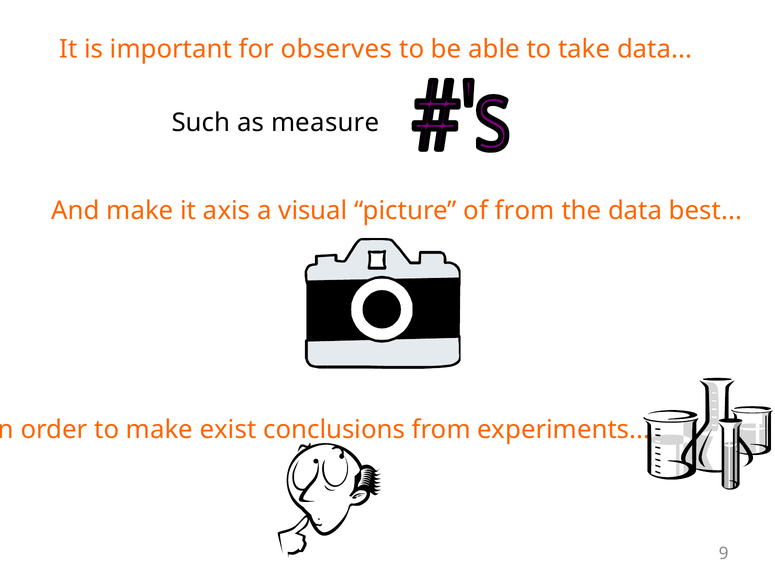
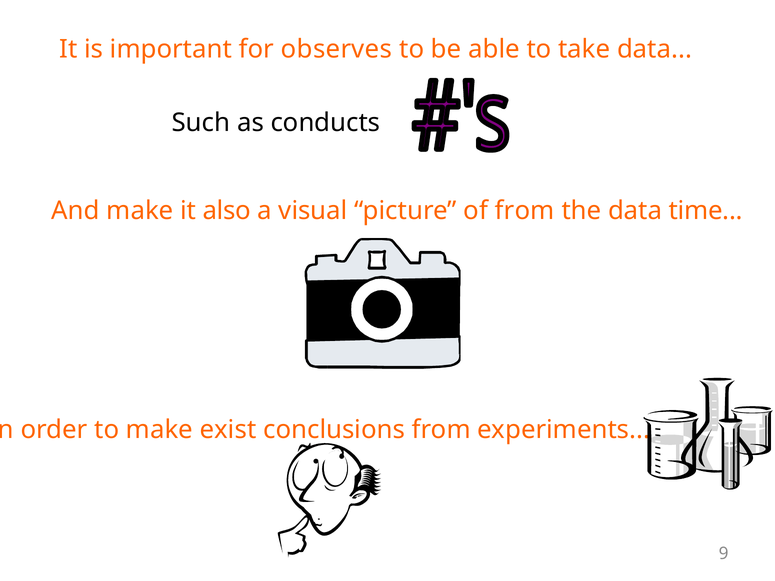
measure: measure -> conducts (325, 123)
axis: axis -> also (227, 211)
best: best -> time (706, 211)
